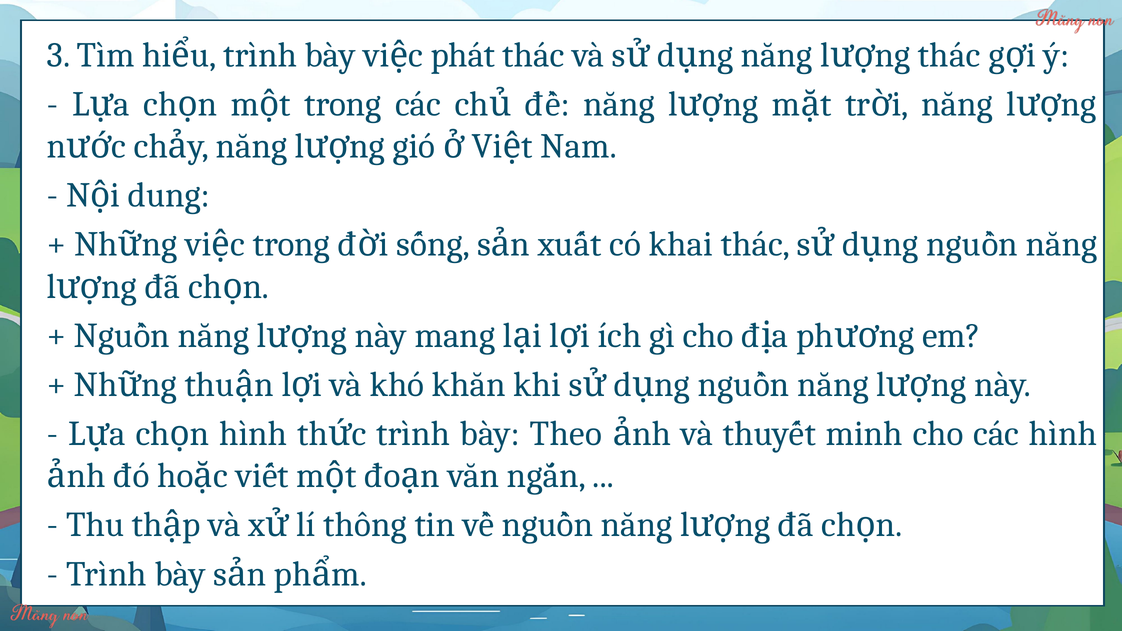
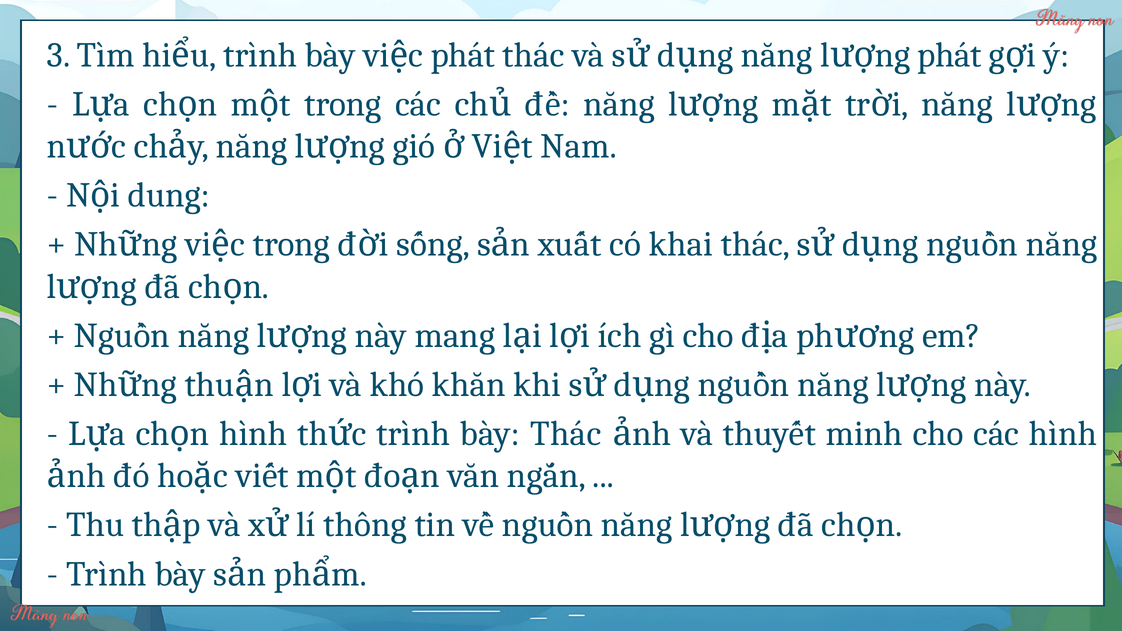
thác: thác -> phát (950, 55)
bày Theo: Theo -> Thác (566, 434)
